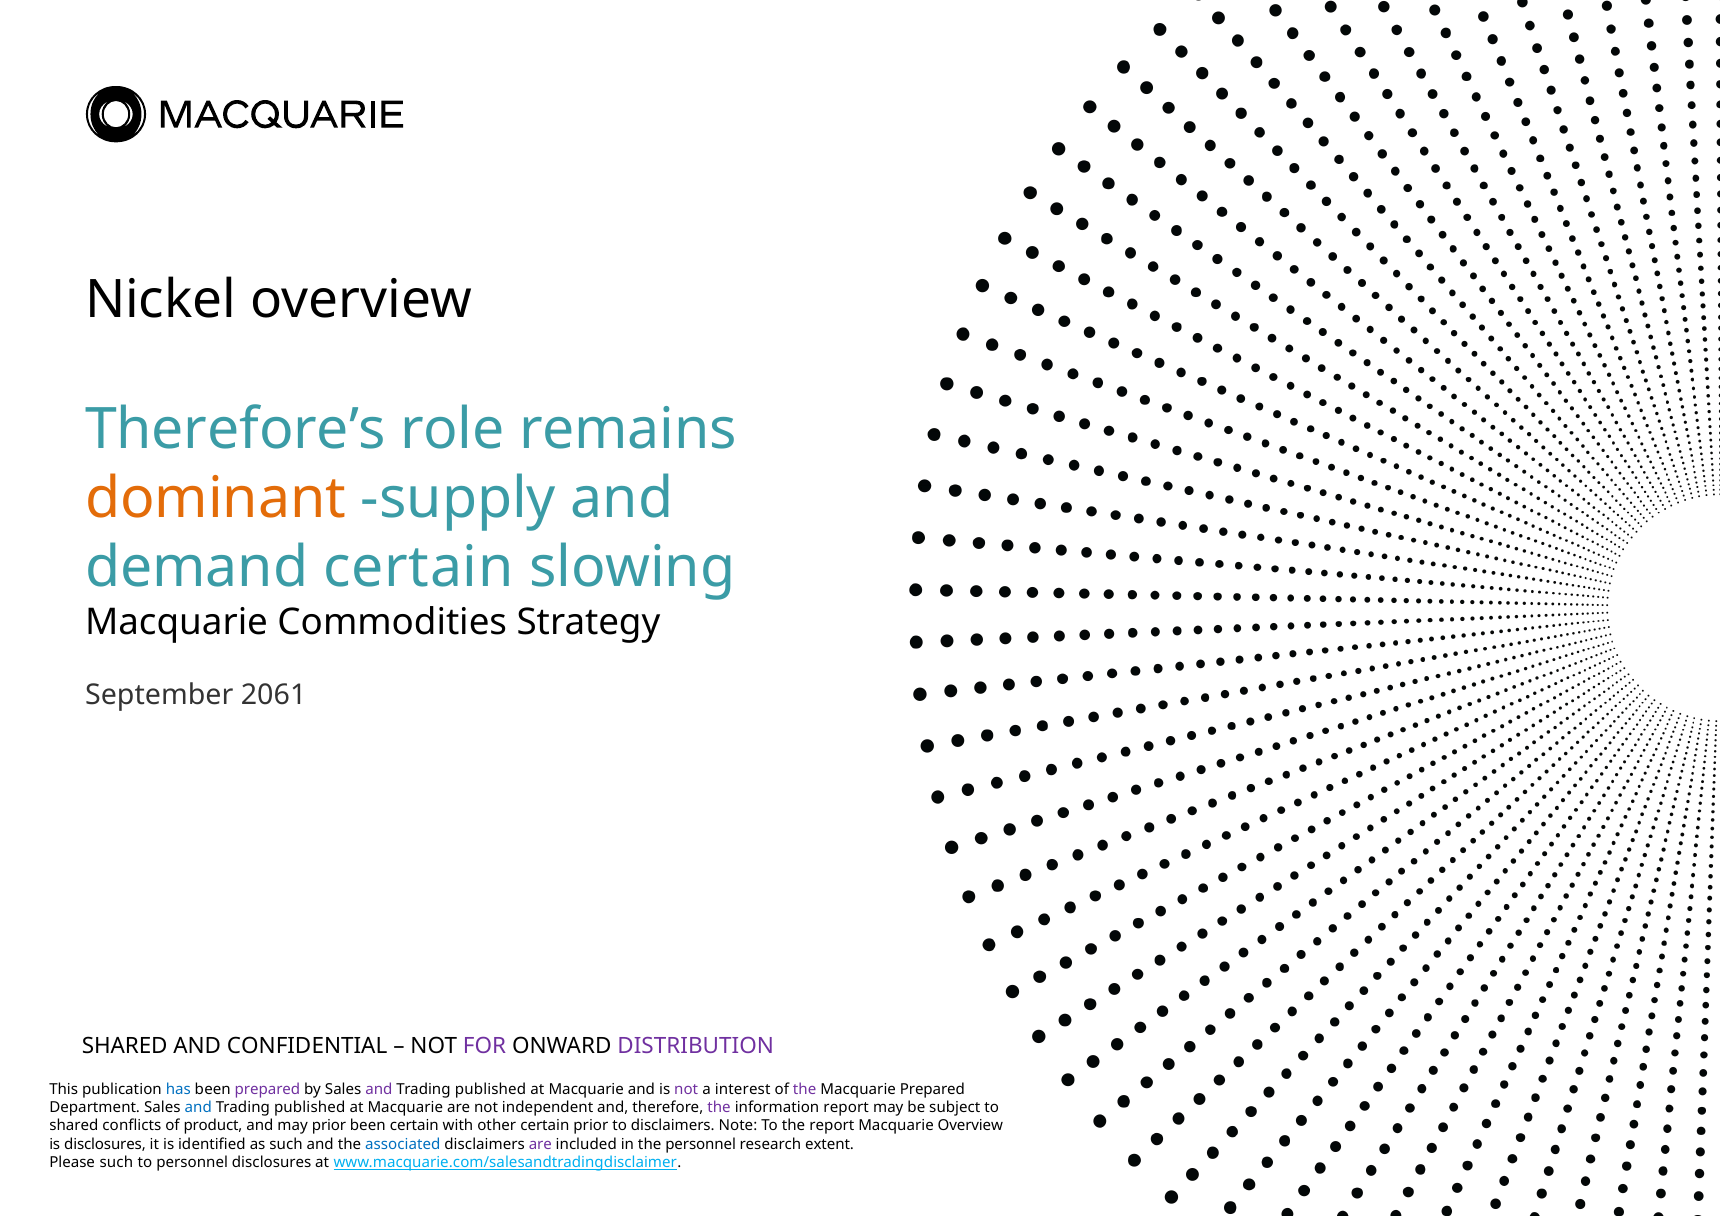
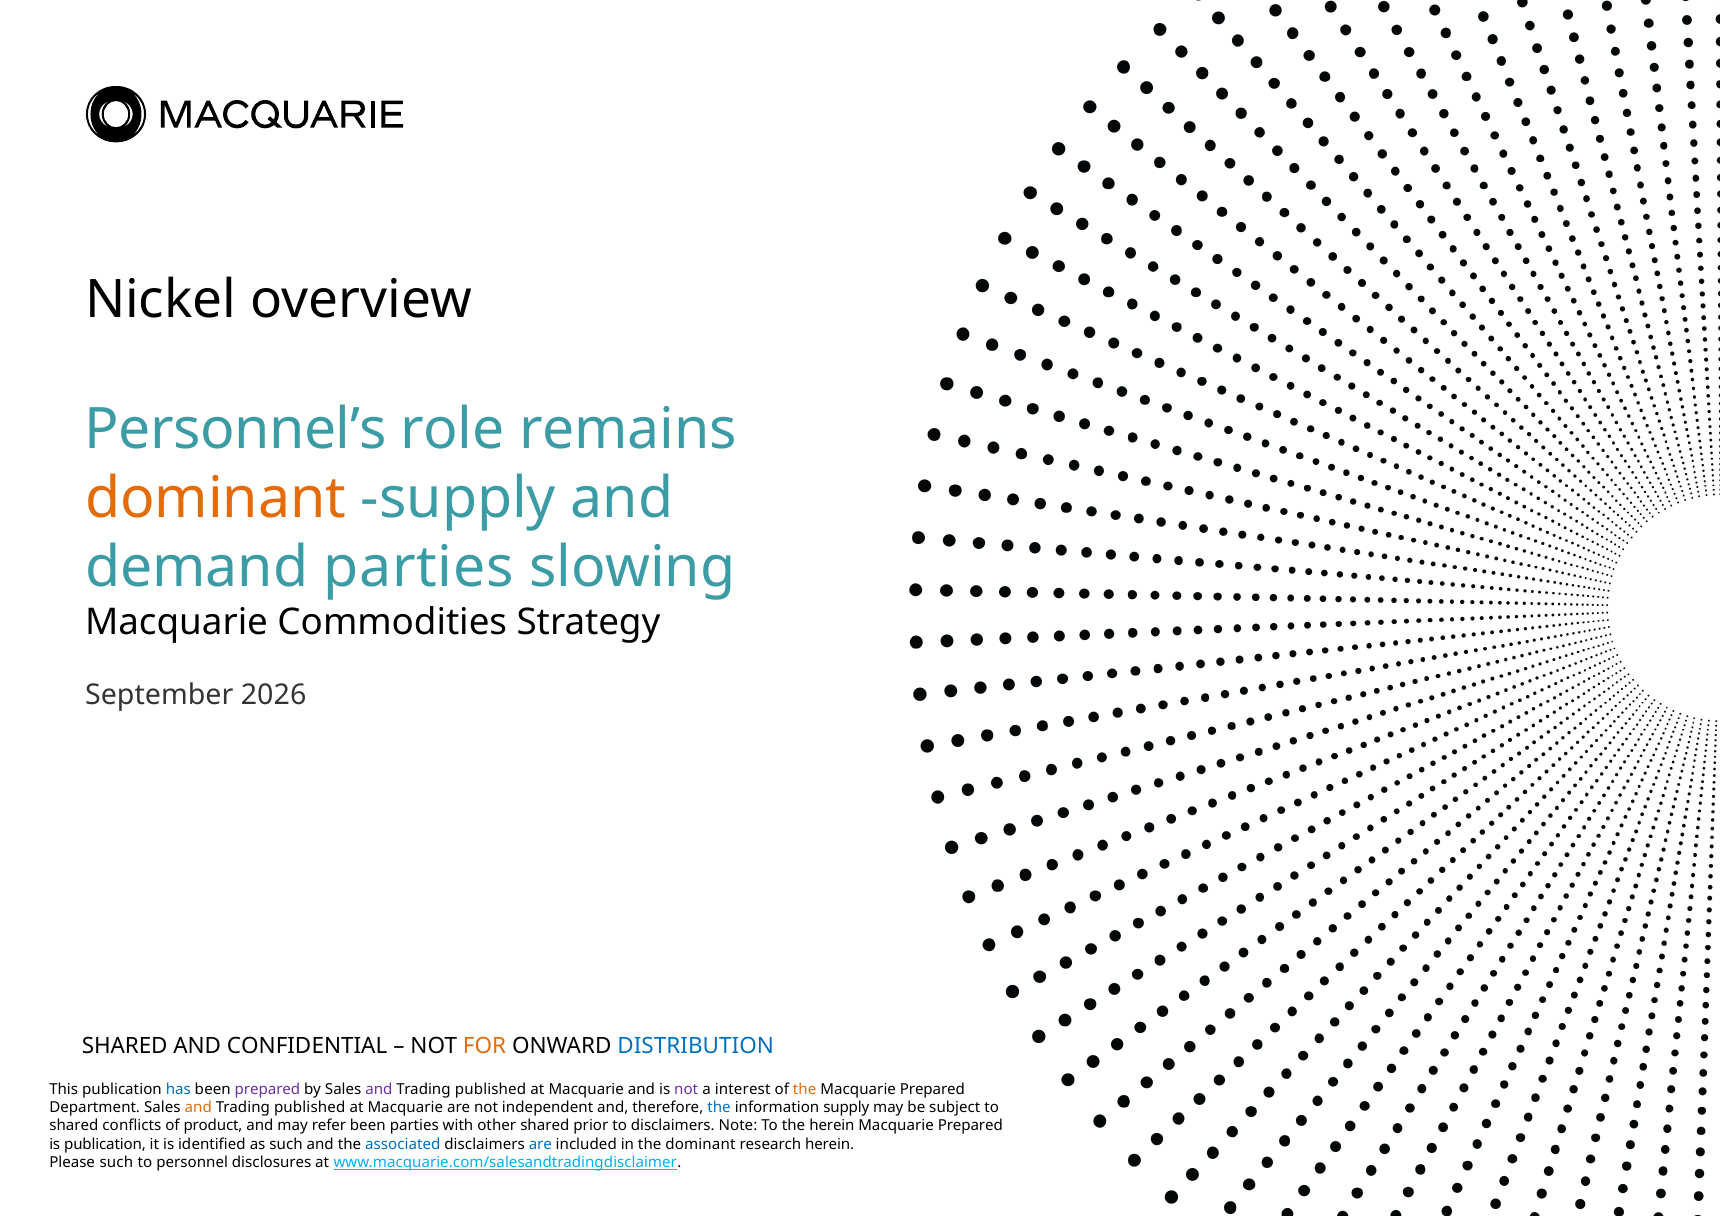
Therefore’s: Therefore’s -> Personnel’s (236, 430)
demand certain: certain -> parties (419, 568)
2061: 2061 -> 2026 (274, 695)
FOR colour: purple -> orange (485, 1046)
DISTRIBUTION colour: purple -> blue (696, 1046)
the colour: purple -> orange (805, 1090)
and colour: blue -> orange (198, 1108)
the colour: purple -> blue (719, 1108)
information report: report -> supply (846, 1108)
may prior: prior -> refer (329, 1126)
been certain: certain -> parties (414, 1126)
other certain: certain -> shared (545, 1126)
the report: report -> herein (832, 1126)
Overview: Overview -> Prepared (970, 1126)
is disclosures: disclosures -> publication (105, 1144)
are colour: purple -> blue (540, 1144)
the personnel: personnel -> dominant (700, 1144)
research extent: extent -> herein (830, 1144)
